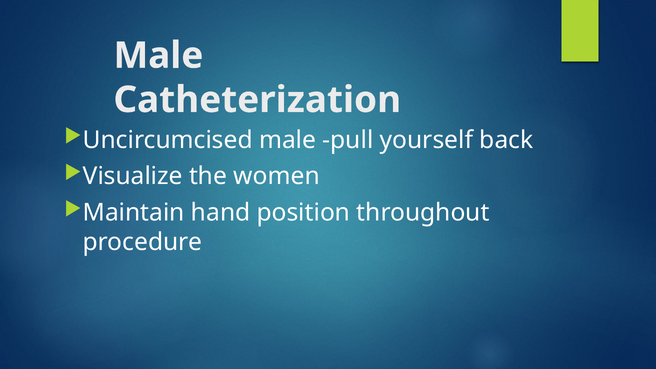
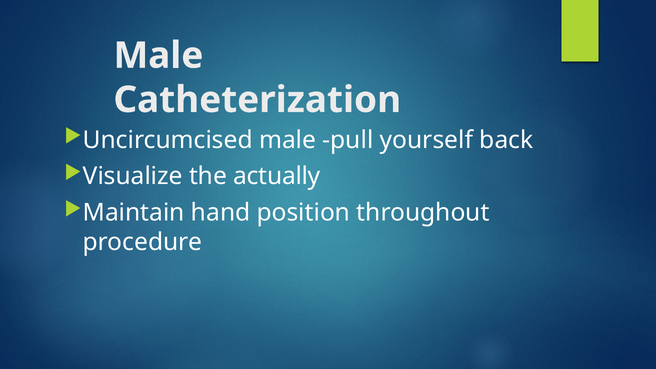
women: women -> actually (277, 176)
